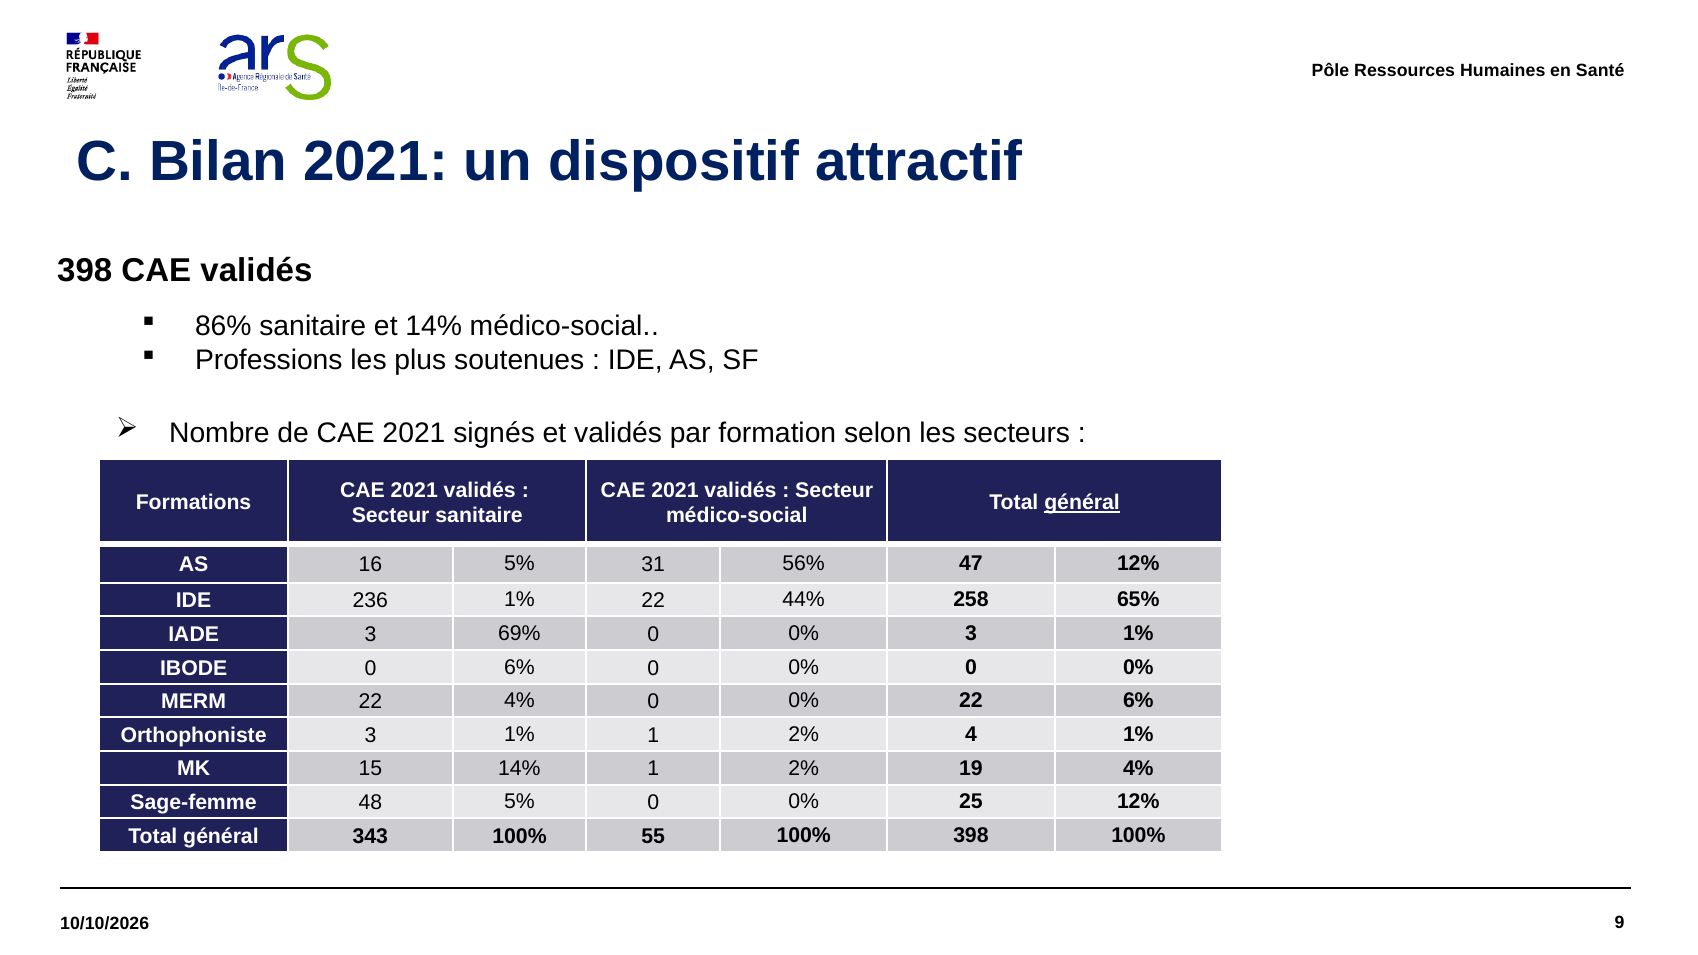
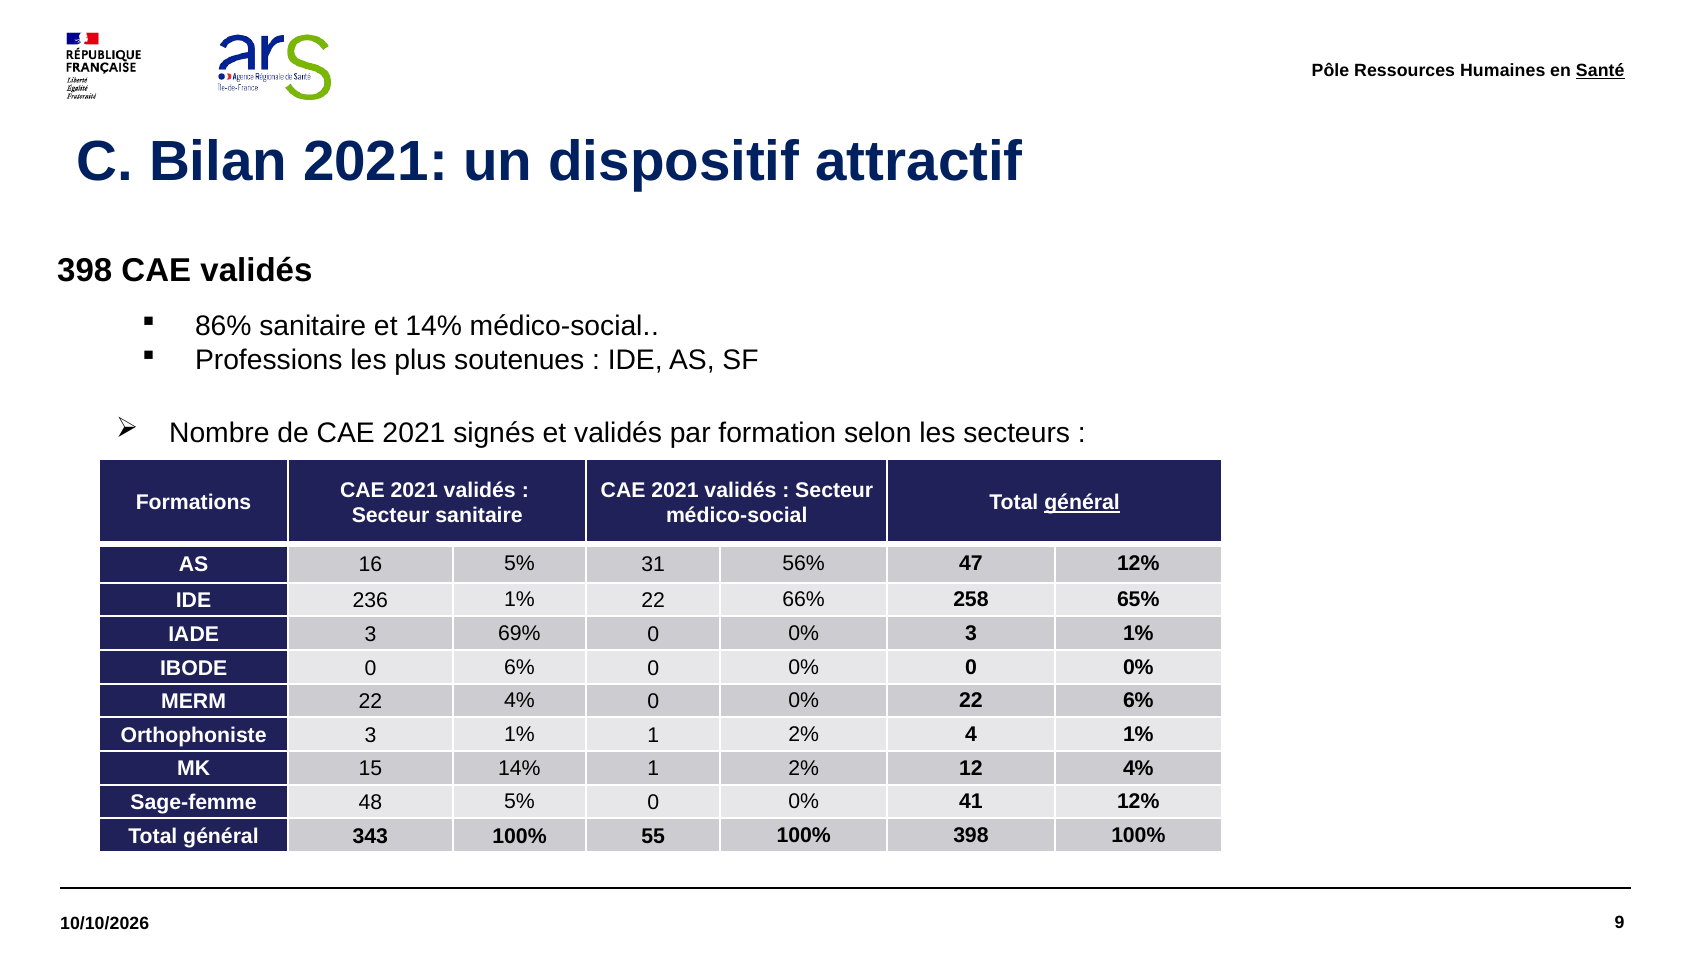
Santé underline: none -> present (1600, 71)
44%: 44% -> 66% (804, 600)
19: 19 -> 12 (971, 768)
25: 25 -> 41 (971, 802)
